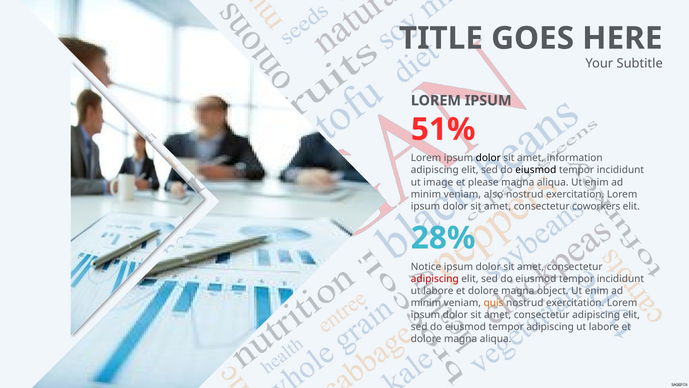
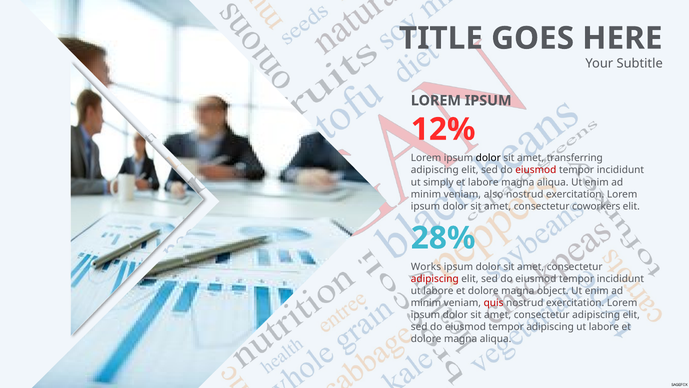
51%: 51% -> 12% (443, 129)
information: information -> transferring (575, 158)
eiusmod colour: black -> red (536, 170)
image: image -> simply (438, 182)
et please: please -> labore (483, 182)
Notice: Notice -> Works (426, 266)
quis colour: orange -> red (494, 303)
